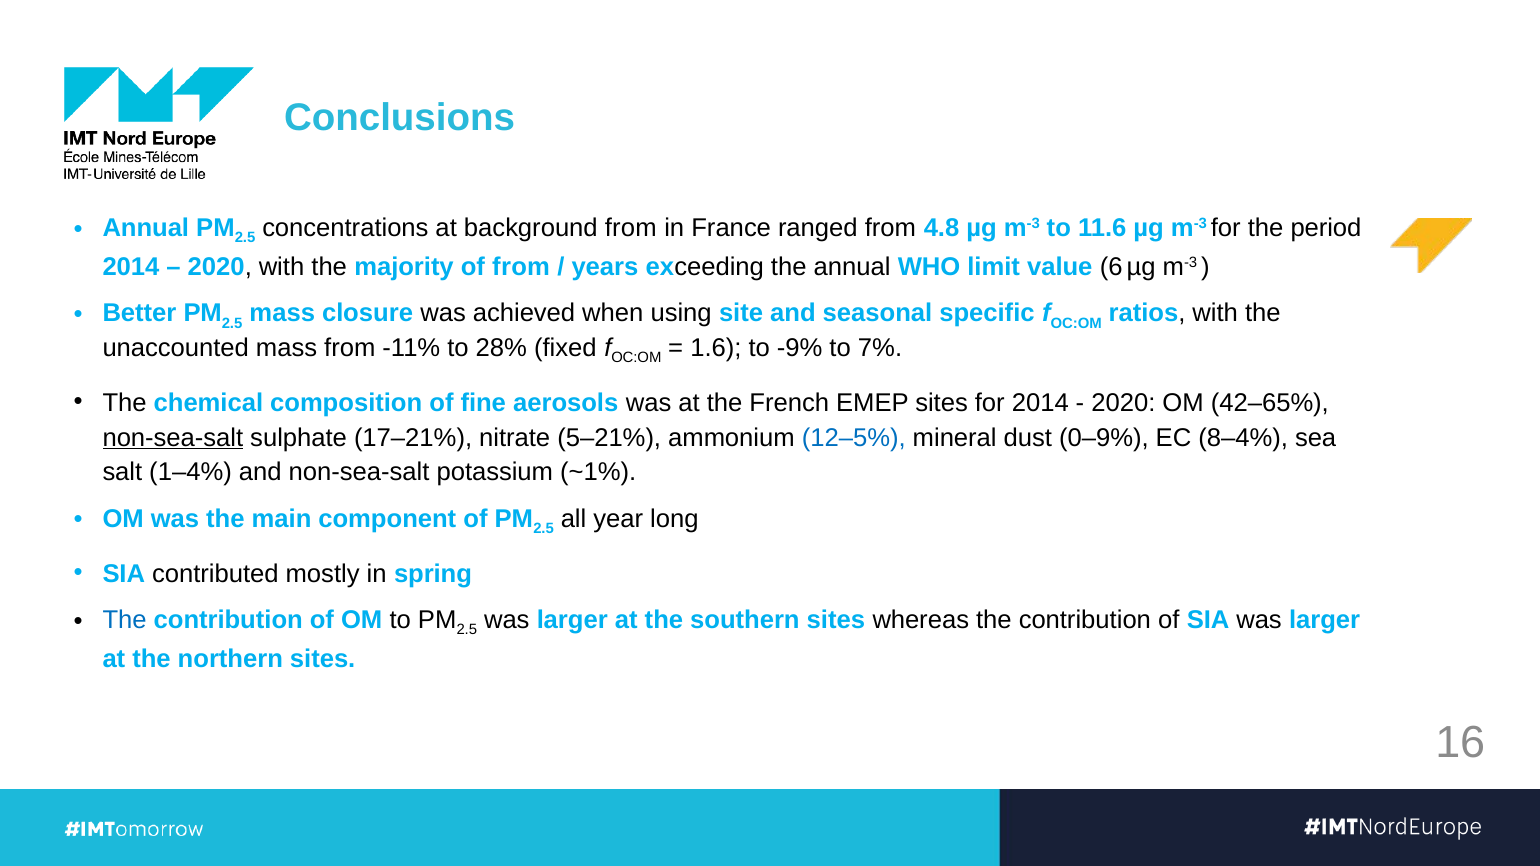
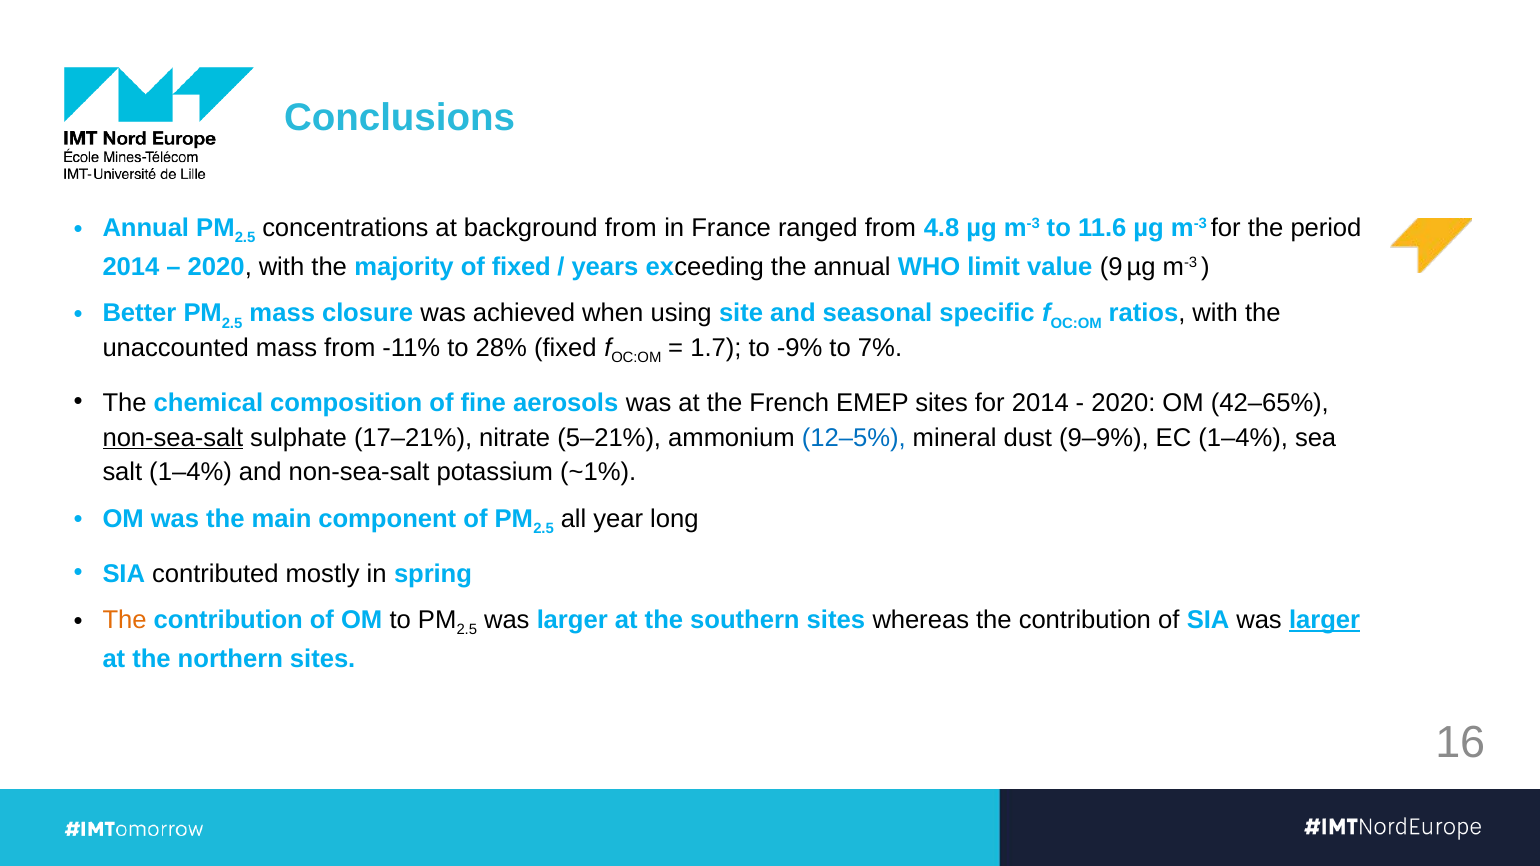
of from: from -> fixed (521, 267)
6: 6 -> 9 (1111, 267)
1.6: 1.6 -> 1.7 (716, 348)
0–9%: 0–9% -> 9–9% (1104, 438)
EC 8–4%: 8–4% -> 1–4% (1243, 438)
The colour: blue -> orange (125, 620)
larger underline: none -> present (1325, 620)
